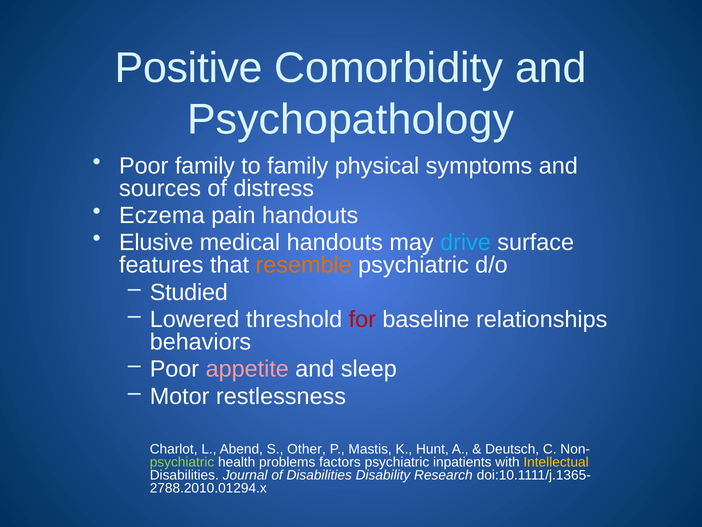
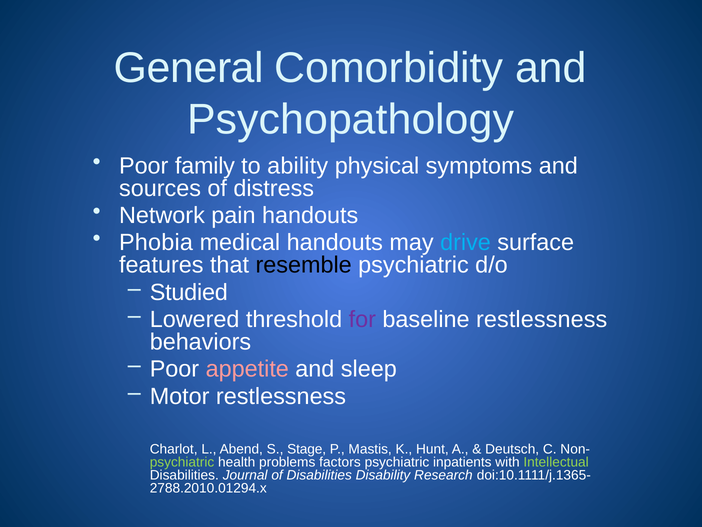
Positive: Positive -> General (189, 68)
to family: family -> ability (298, 166)
Eczema: Eczema -> Network (162, 215)
Elusive: Elusive -> Phobia (156, 242)
resemble colour: orange -> black (304, 265)
for colour: red -> purple (362, 319)
baseline relationships: relationships -> restlessness (542, 319)
Other: Other -> Stage (307, 449)
Intellectual colour: yellow -> light green (556, 462)
